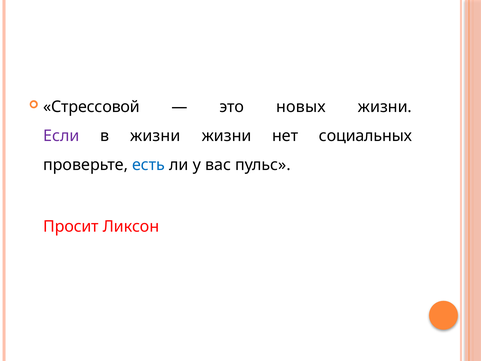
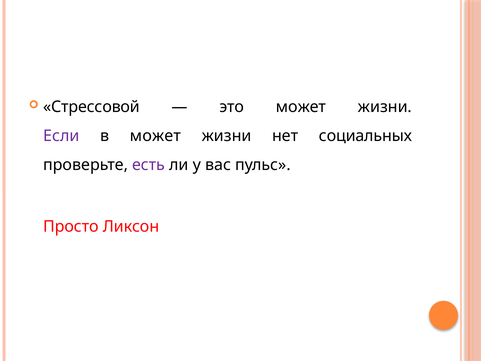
это новых: новых -> может (301, 107)
в жизни: жизни -> может (155, 136)
есть colour: blue -> purple (149, 165)
Просит: Просит -> Просто (71, 226)
